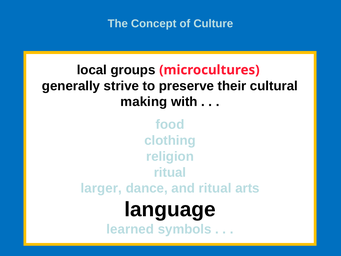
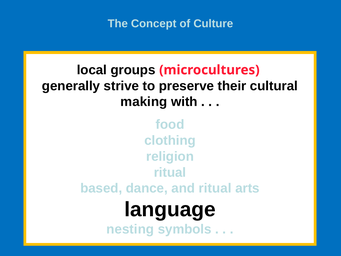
larger: larger -> based (101, 188)
learned: learned -> nesting (130, 229)
